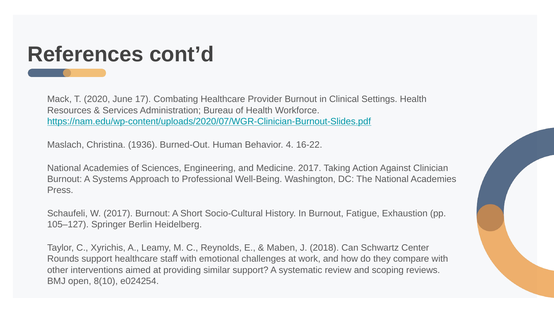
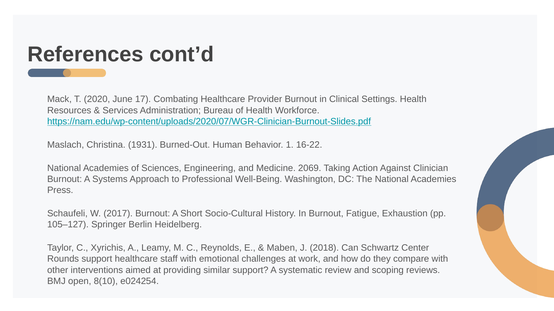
1936: 1936 -> 1931 (143, 145)
4: 4 -> 1 (290, 145)
Medicine 2017: 2017 -> 2069 (310, 168)
